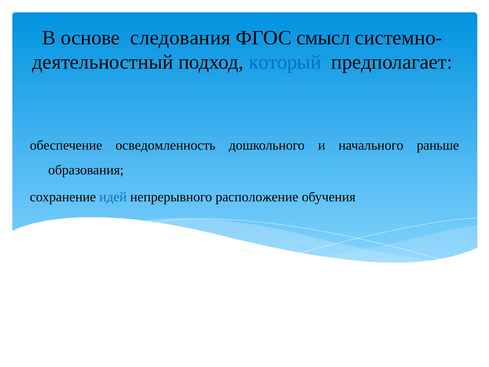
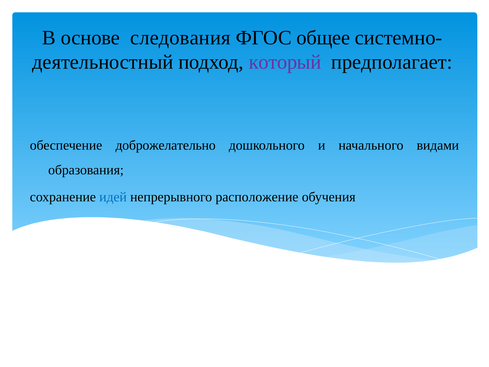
смысл: смысл -> общее (323, 38)
который colour: blue -> purple (285, 62)
осведомленность: осведомленность -> доброжелательно (166, 145)
раньше: раньше -> видами (438, 145)
